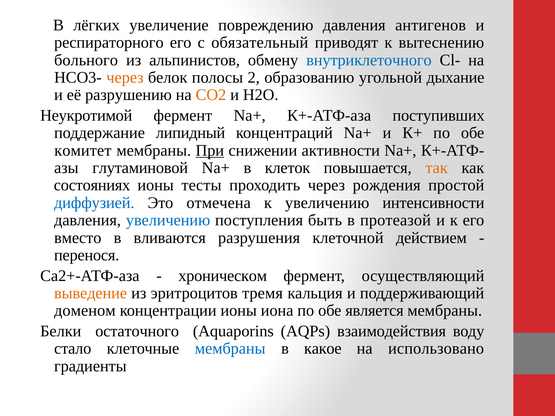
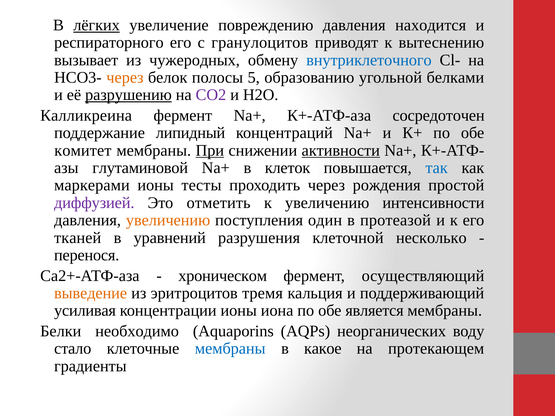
лёгких underline: none -> present (97, 25)
антигенов: антигенов -> находится (431, 25)
обязательный: обязательный -> гранулоцитов (260, 43)
больного: больного -> вызывает (86, 60)
альпинистов: альпинистов -> чужеродных (195, 60)
2: 2 -> 5 (254, 78)
дыхание: дыхание -> белками (455, 78)
разрушению underline: none -> present (128, 95)
СО2 colour: orange -> purple (211, 95)
Неукротимой: Неукротимой -> Калликреина (86, 116)
поступивших: поступивших -> сосредоточен (439, 116)
активности underline: none -> present (341, 150)
так colour: orange -> blue (437, 168)
состояниях: состояниях -> маркерами (92, 185)
диффузией colour: blue -> purple (94, 203)
отмечена: отмечена -> отметить (219, 203)
увеличению colour: blue -> orange (168, 220)
быть: быть -> один (325, 220)
вместо: вместо -> тканей (78, 238)
вливаются: вливаются -> уравнений (170, 238)
действием: действием -> несколько (431, 238)
доменом: доменом -> усиливая (85, 311)
остаточного: остаточного -> необходимо (137, 331)
взаимодействия: взаимодействия -> неорганических (392, 331)
использовано: использовано -> протекающем (436, 349)
